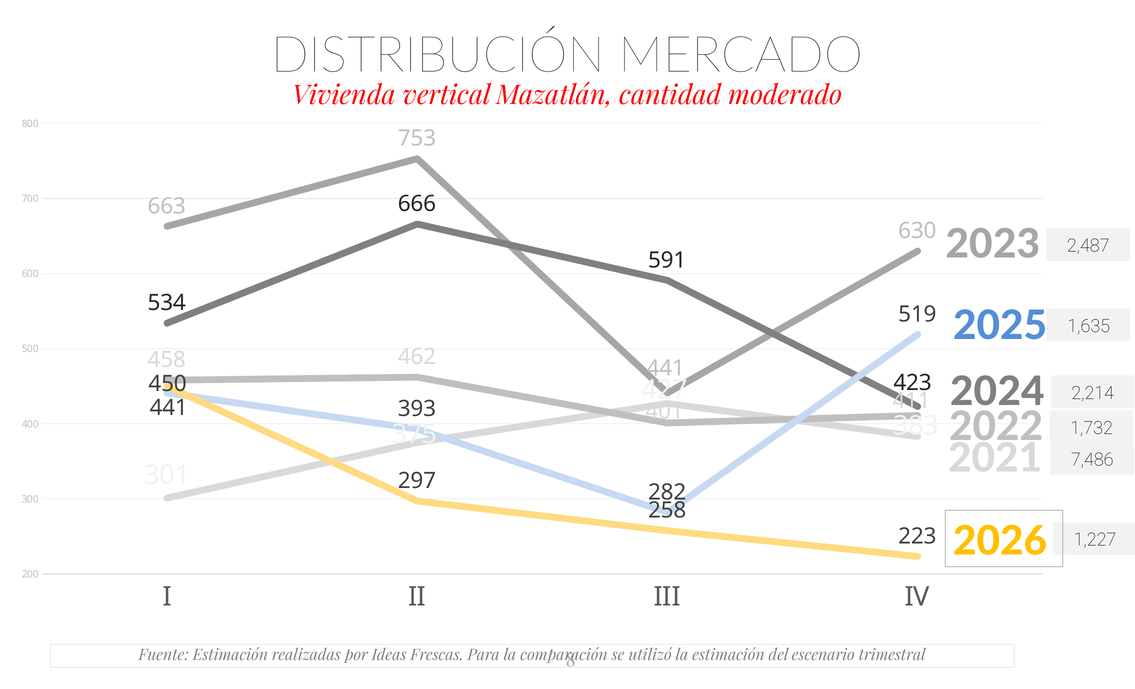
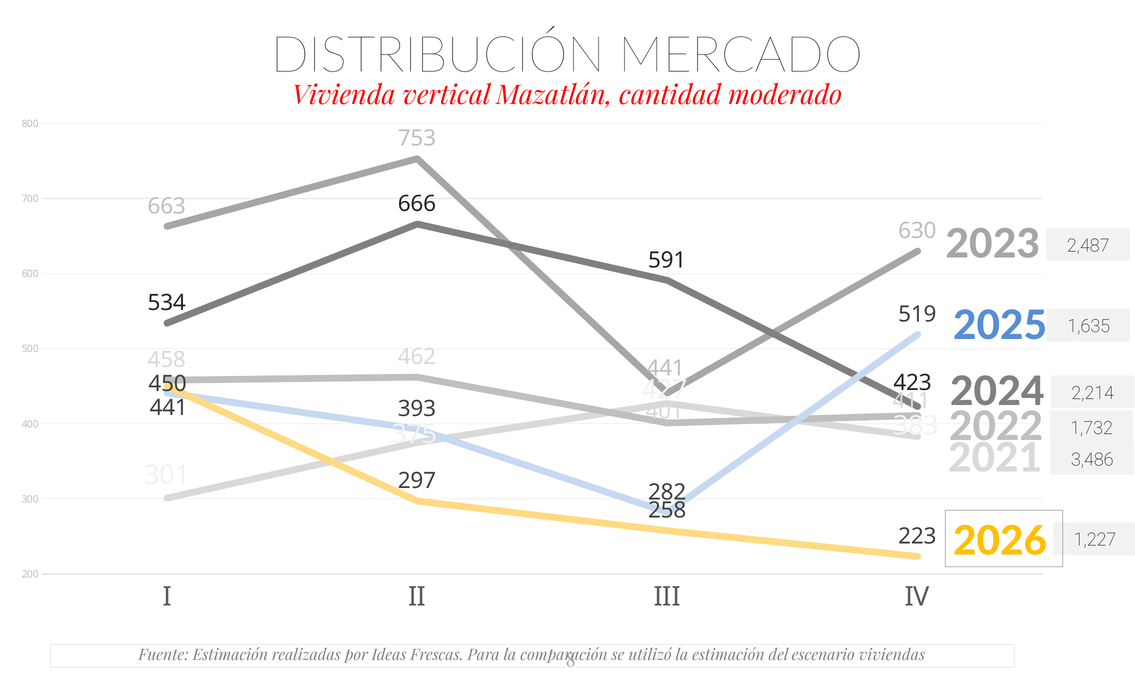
7,486: 7,486 -> 3,486 (1092, 460)
trimestral: trimestral -> viviendas (892, 655)
